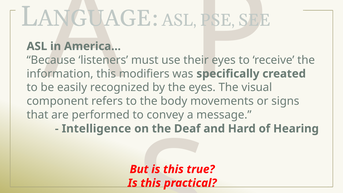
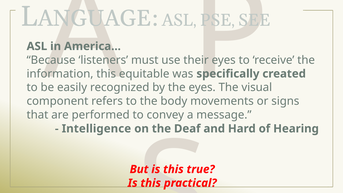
modifiers: modifiers -> equitable (144, 74)
